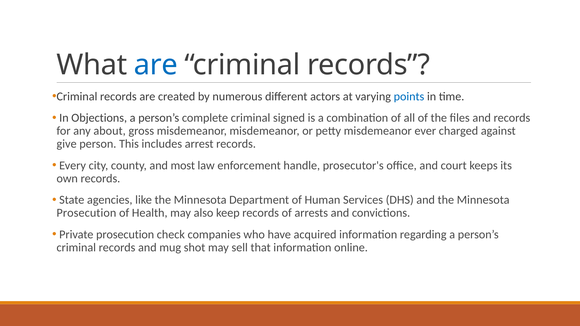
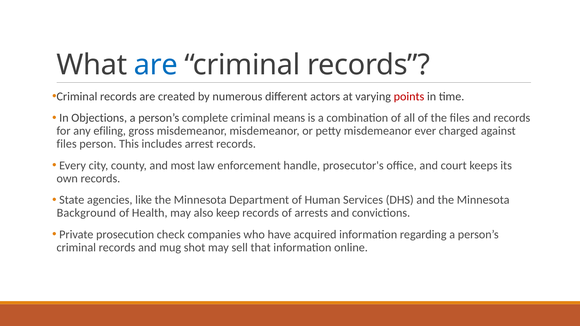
points colour: blue -> red (409, 96)
signed: signed -> means (289, 118)
about: about -> efiling (110, 131)
give: give -> files (67, 144)
Prosecution: Prosecution -> Background (86, 213)
